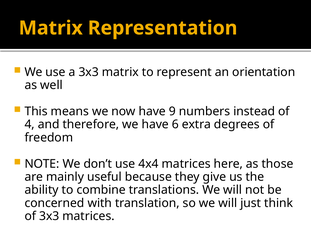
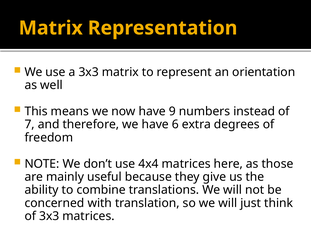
4: 4 -> 7 (30, 124)
